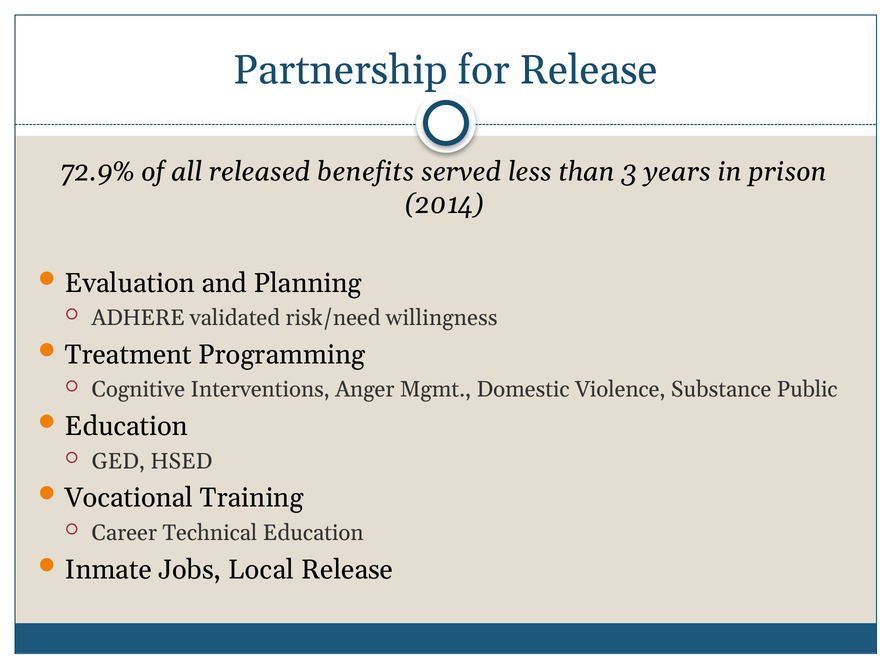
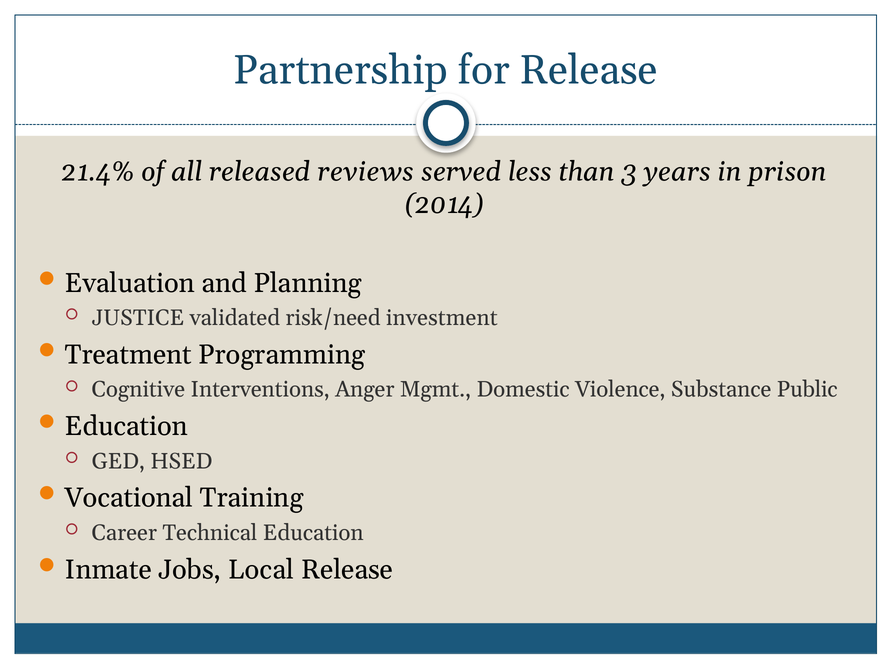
72.9%: 72.9% -> 21.4% (98, 172)
benefits: benefits -> reviews (366, 172)
ADHERE: ADHERE -> JUSTICE (138, 318)
willingness: willingness -> investment (442, 318)
